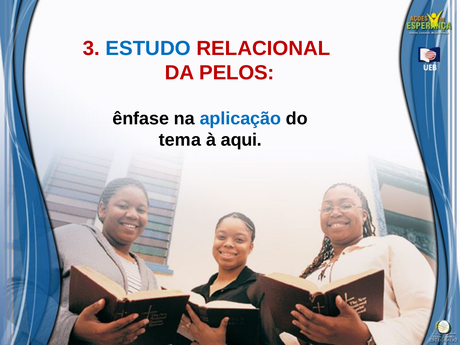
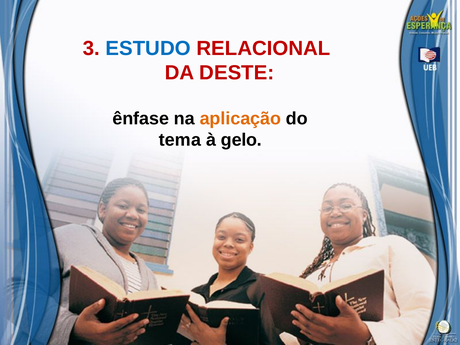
PELOS: PELOS -> DESTE (237, 73)
aplicação colour: blue -> orange (240, 118)
aqui: aqui -> gelo (241, 140)
